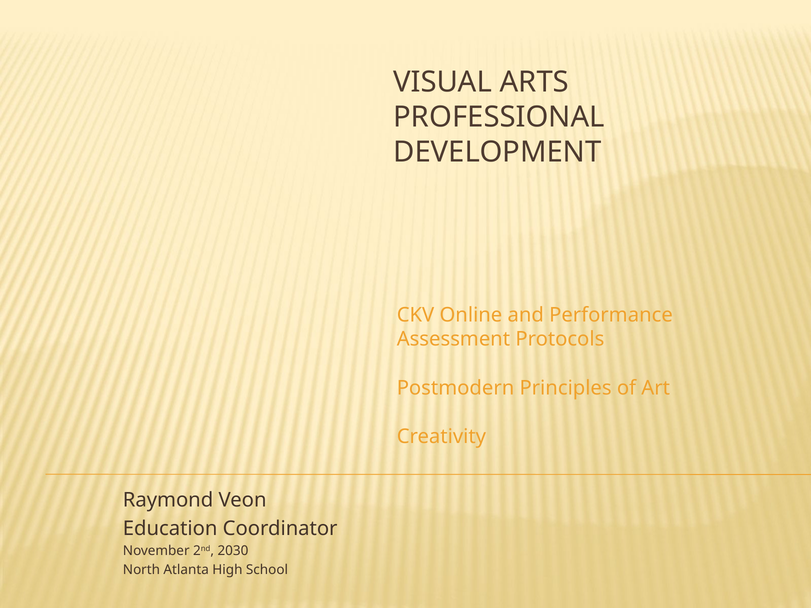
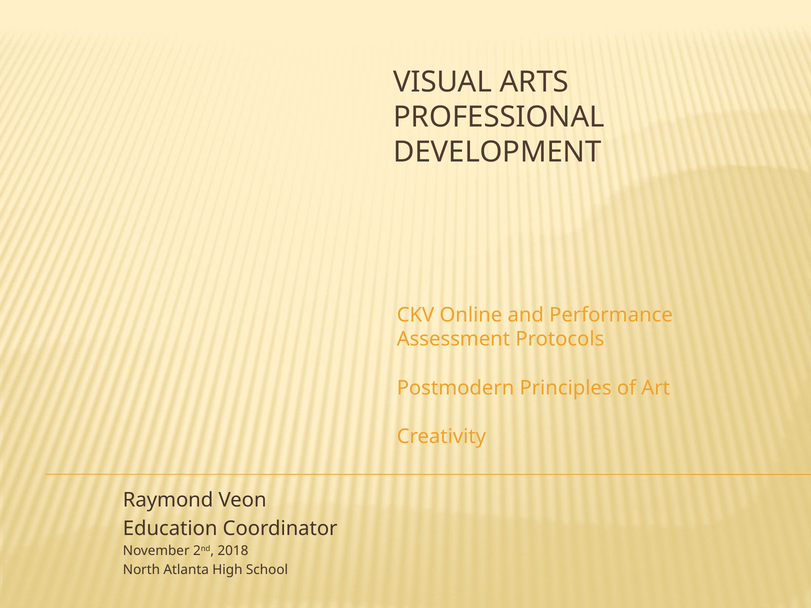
2030: 2030 -> 2018 (233, 551)
